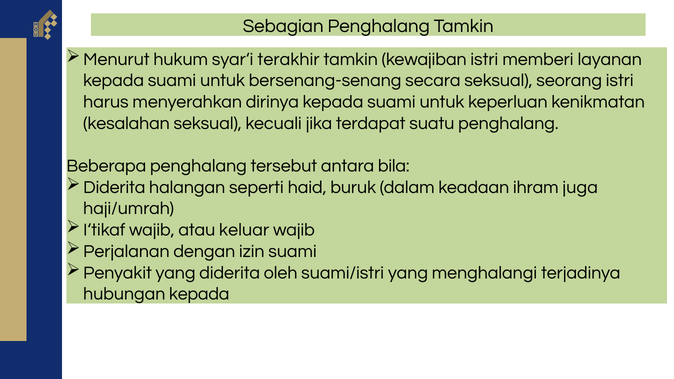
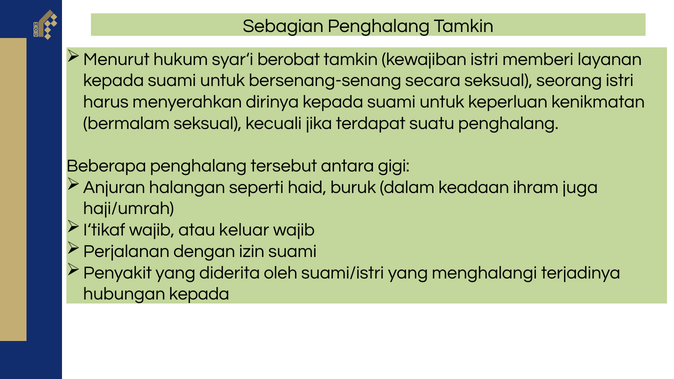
terakhir: terakhir -> berobat (289, 59)
kesalahan: kesalahan -> bermalam (126, 123)
bila: bila -> gigi (394, 166)
Diderita: Diderita -> Anjuran (114, 187)
